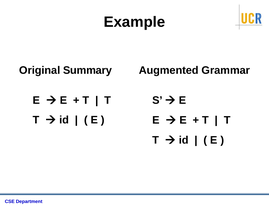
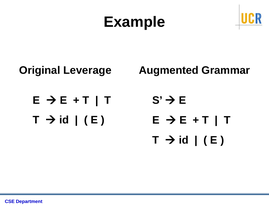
Summary: Summary -> Leverage (87, 70)
